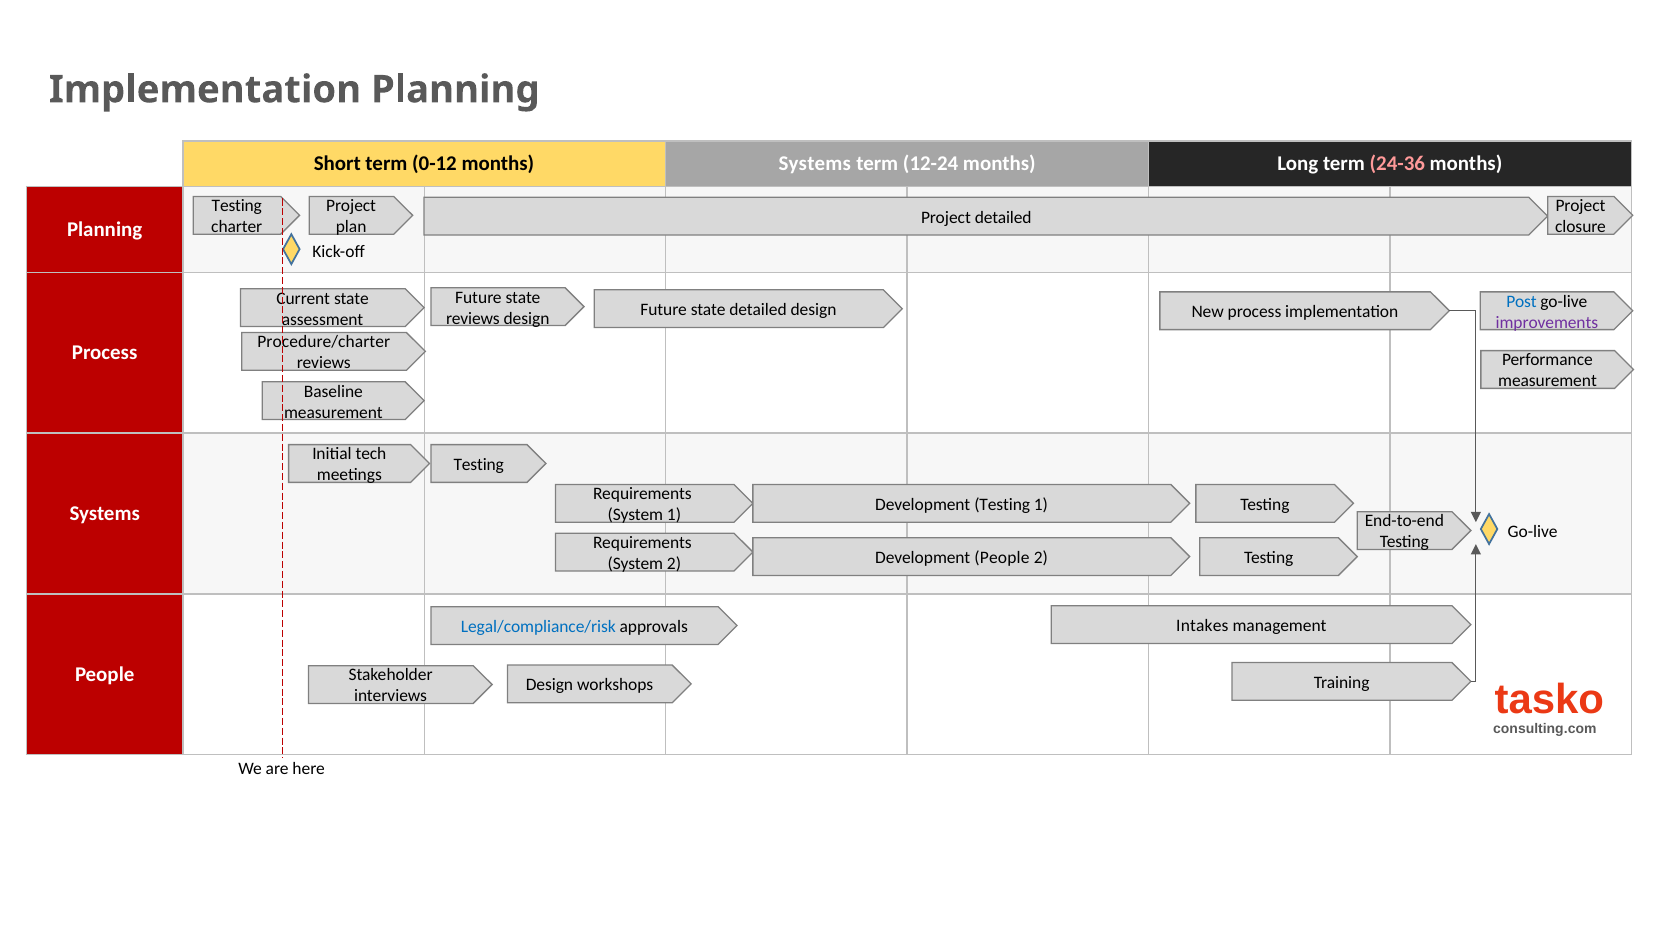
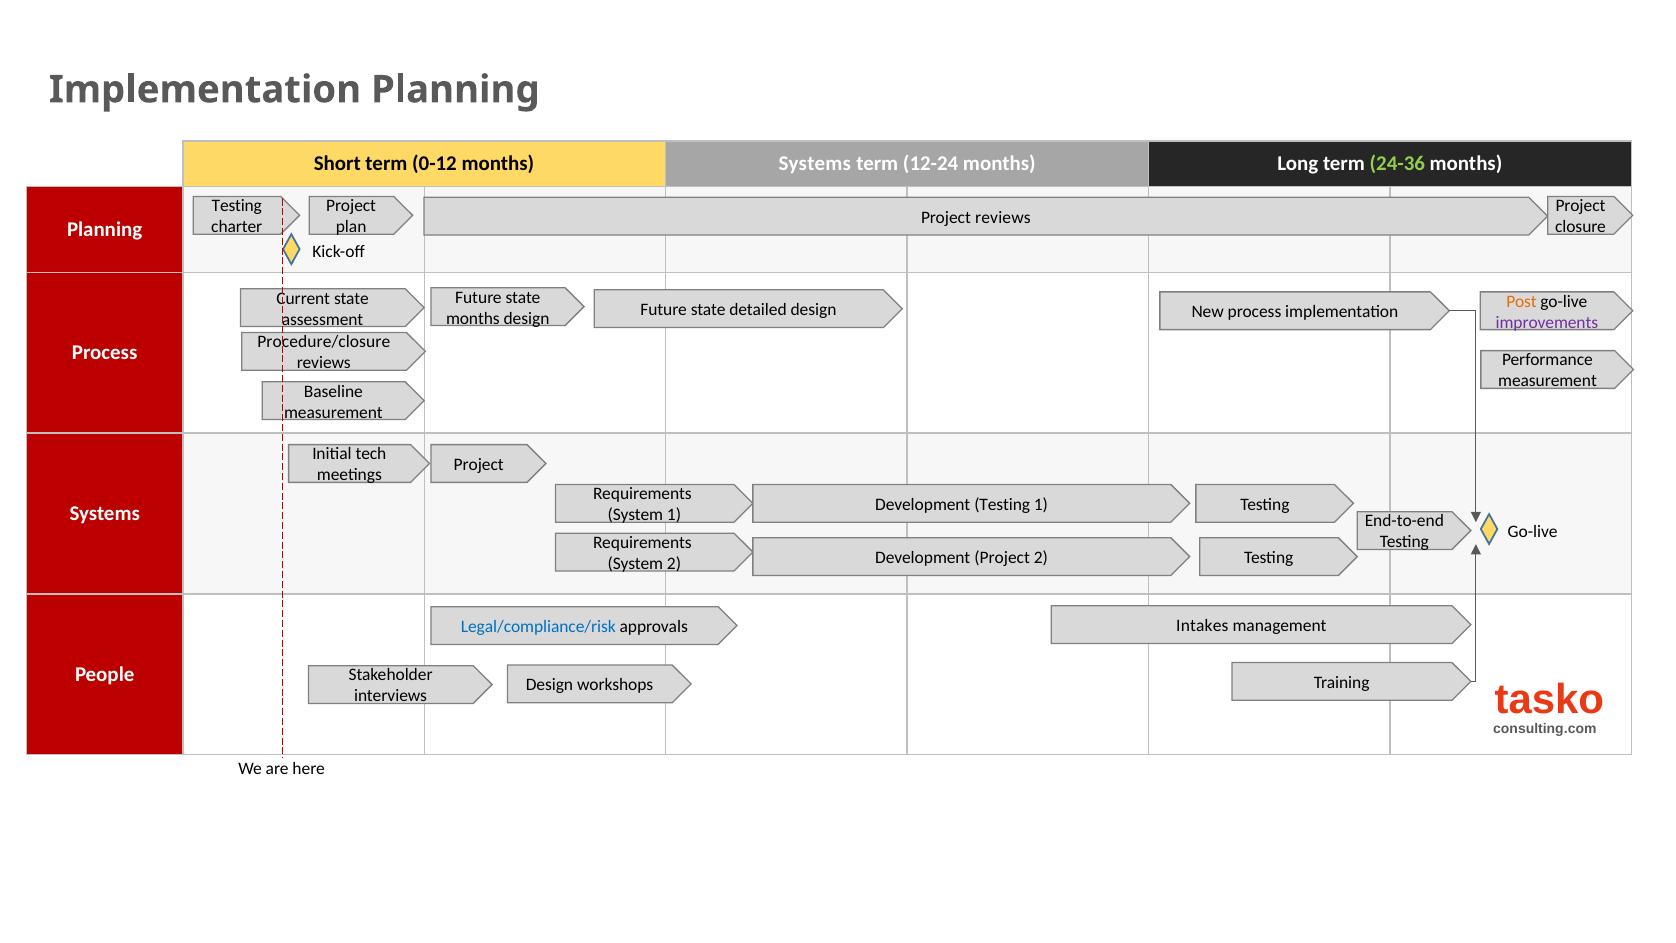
24-36 colour: pink -> light green (1397, 164)
Project detailed: detailed -> reviews (1003, 217)
Post colour: blue -> orange (1522, 301)
reviews: reviews -> months (473, 318)
Procedure/charter: Procedure/charter -> Procedure/closure (324, 342)
Testing: Testing -> Project (479, 465)
Development People: People -> Project (1002, 558)
